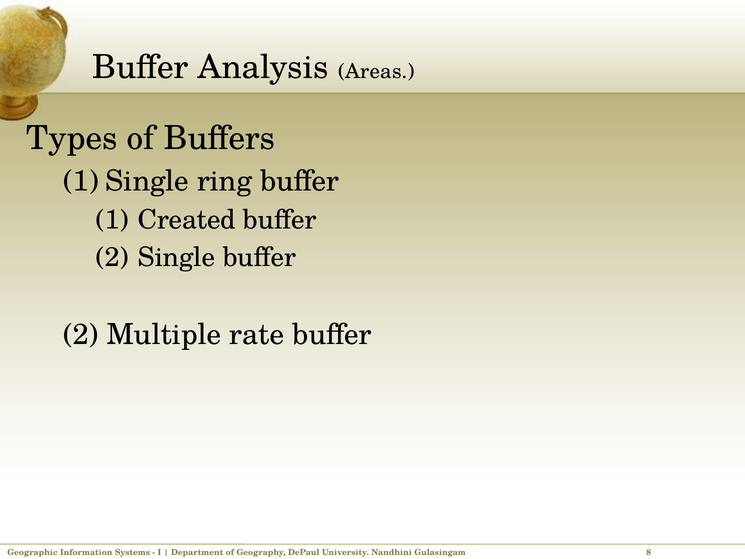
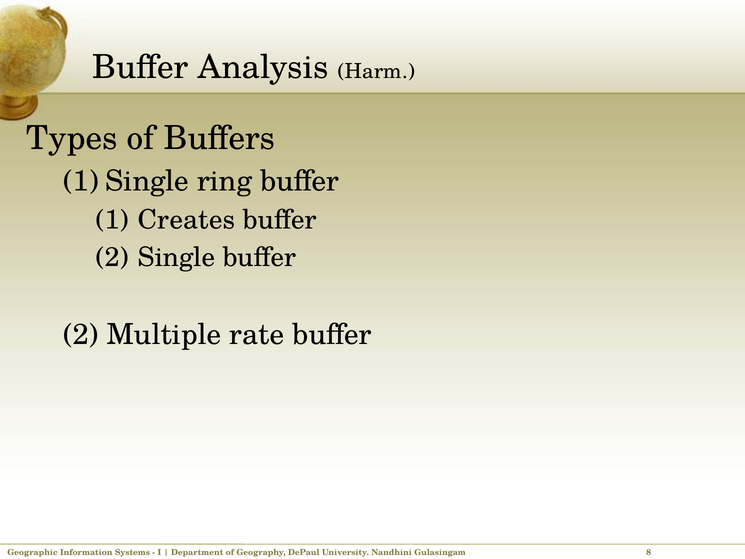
Areas: Areas -> Harm (376, 72)
Created: Created -> Creates (187, 220)
